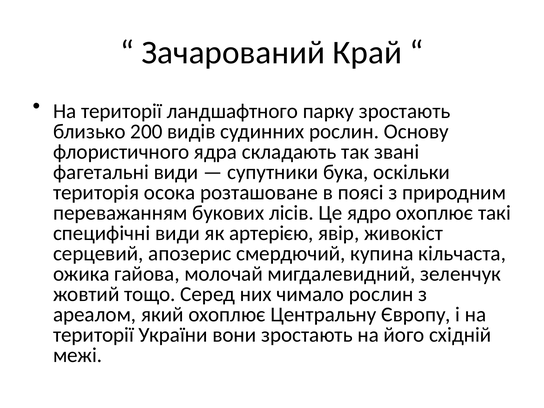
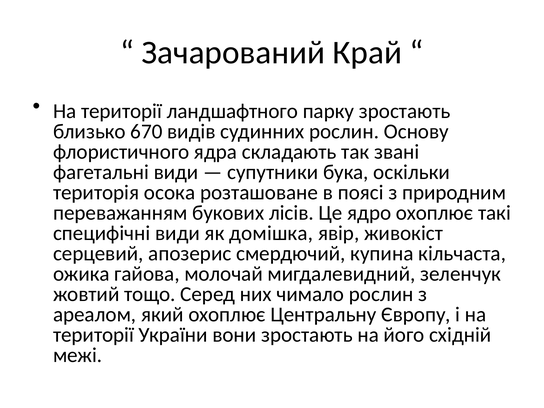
200: 200 -> 670 (146, 132)
артерією: артерією -> домішка (271, 233)
